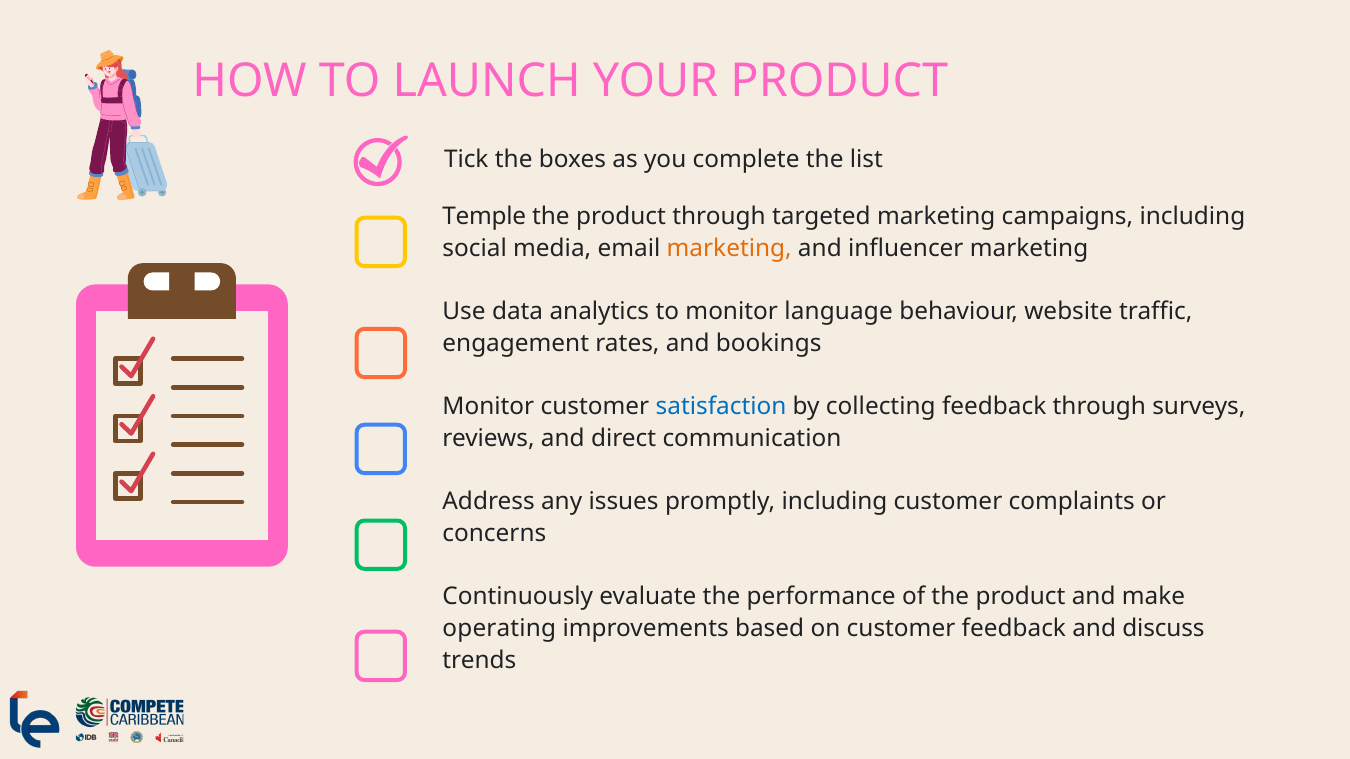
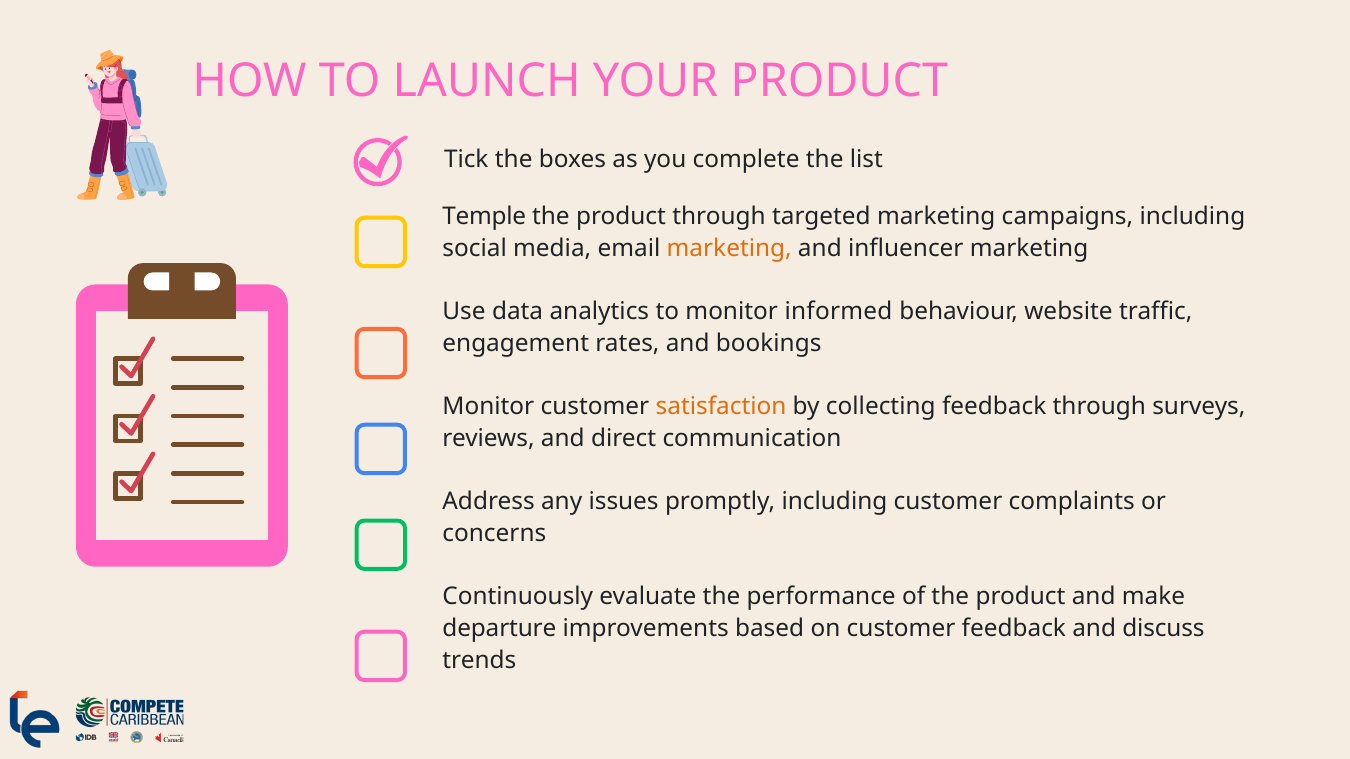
language: language -> informed (839, 312)
satisfaction colour: blue -> orange (721, 407)
operating: operating -> departure (499, 629)
